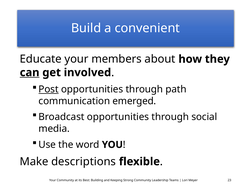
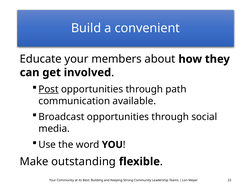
can underline: present -> none (30, 72)
emerged: emerged -> available (134, 101)
descriptions: descriptions -> outstanding (84, 161)
